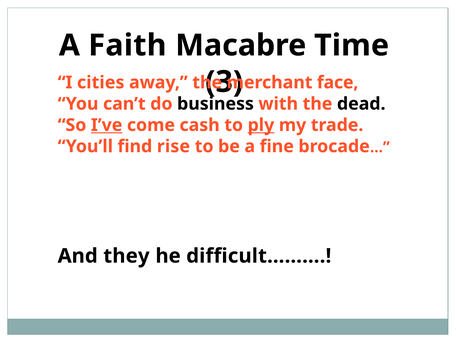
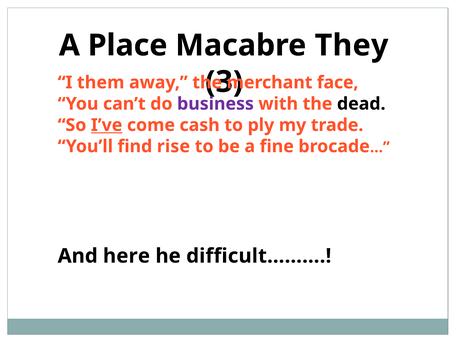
Faith: Faith -> Place (128, 45)
Time: Time -> They (352, 45)
cities: cities -> them (101, 83)
business colour: black -> purple (215, 104)
ply underline: present -> none (261, 125)
they: they -> here (126, 256)
